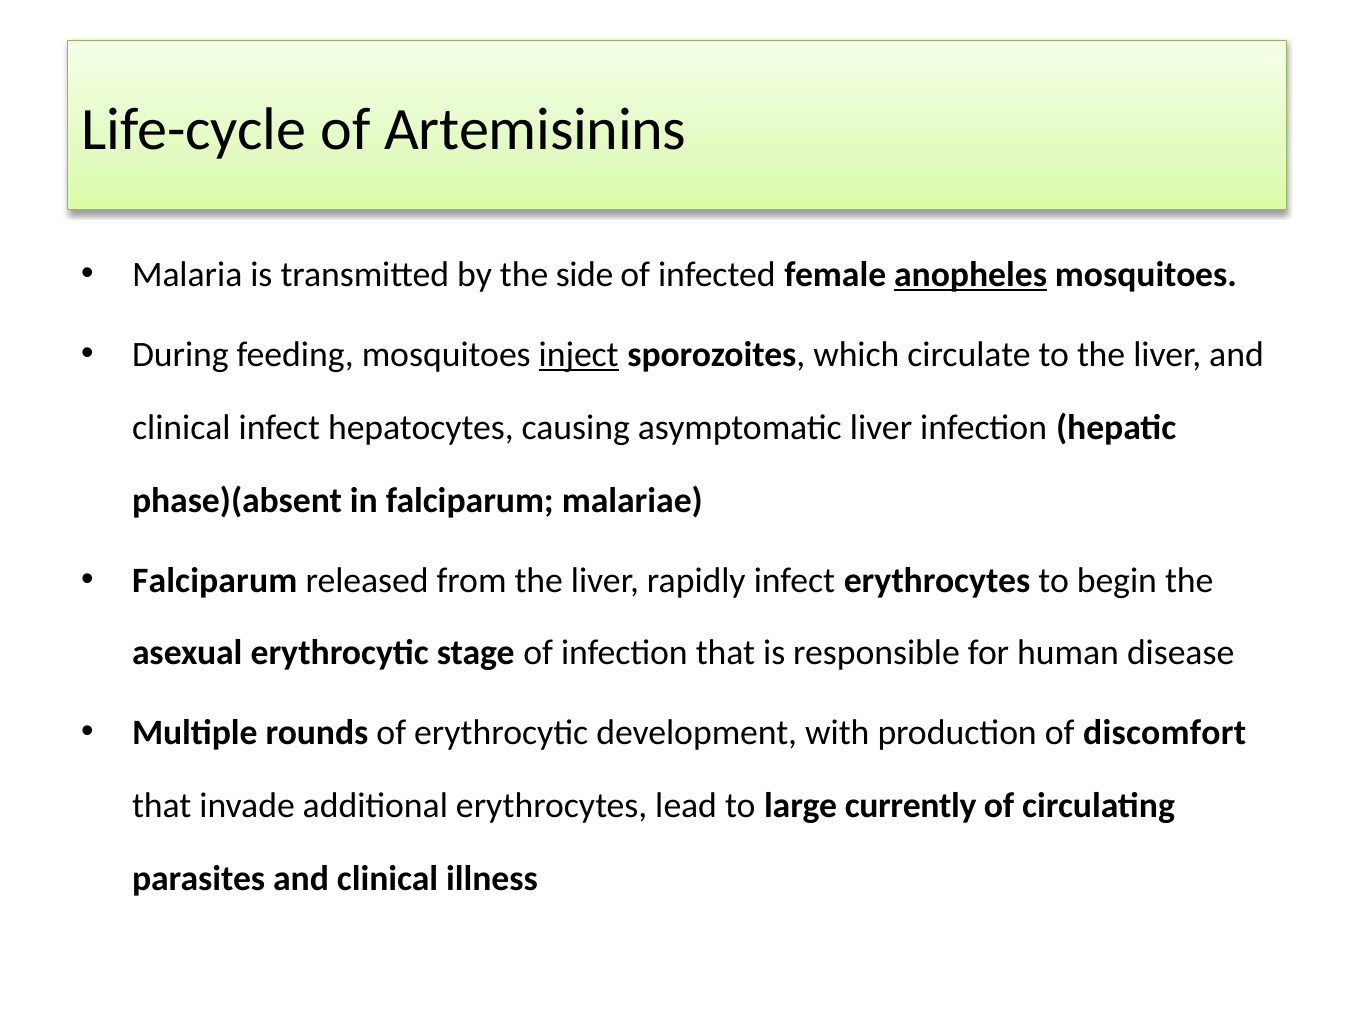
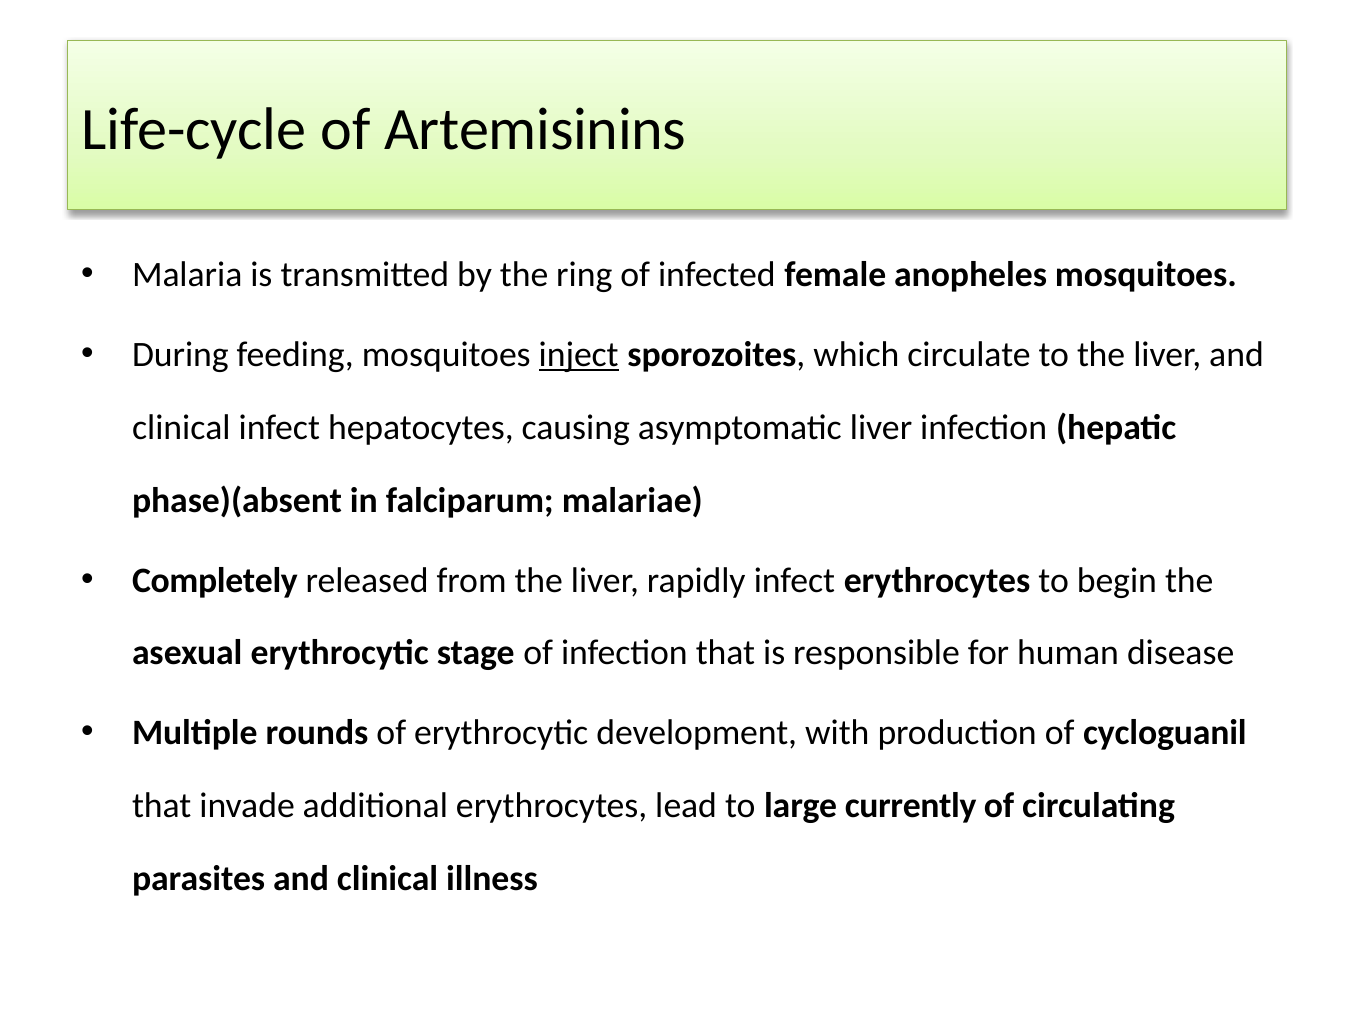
side: side -> ring (584, 275)
anopheles underline: present -> none (971, 275)
Falciparum: Falciparum -> Completely (215, 581)
discomfort: discomfort -> cycloguanil (1165, 733)
